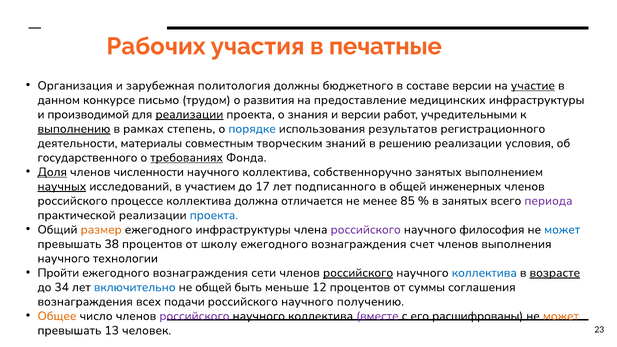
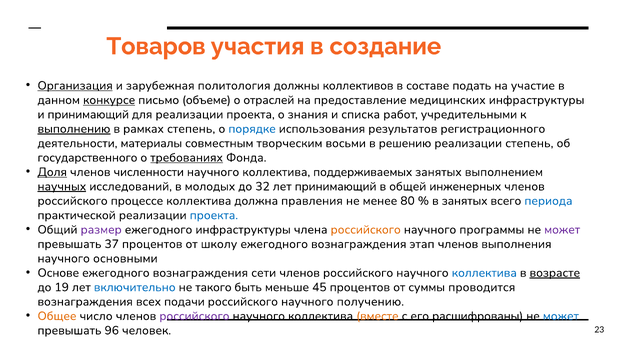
Рабочих: Рабочих -> Товаров (156, 46)
печатные: печатные -> создание (385, 46)
Организация underline: none -> present (75, 86)
бюджетного: бюджетного -> коллективов (358, 86)
составе версии: версии -> подать (472, 86)
участие underline: present -> none (533, 86)
конкурсе underline: none -> present (109, 100)
трудом: трудом -> объеме (206, 100)
развития: развития -> отраслей (269, 100)
и производимой: производимой -> принимающий (88, 114)
реализации underline: present -> none (189, 114)
и версии: версии -> списка (361, 114)
знаний: знаний -> восьми (346, 143)
реализации условия: условия -> степень (529, 143)
собственноручно: собственноручно -> поддерживаемых (363, 172)
участием: участием -> молодых (210, 186)
17: 17 -> 32 (263, 186)
лет подписанного: подписанного -> принимающий (336, 186)
отличается: отличается -> правления (312, 201)
85: 85 -> 80 (408, 201)
периода colour: purple -> blue (548, 201)
размер colour: orange -> purple (101, 230)
российского colour: purple -> orange (366, 230)
философия: философия -> программы (492, 230)
может colour: blue -> purple (562, 230)
38: 38 -> 37 (112, 244)
счет: счет -> этап (422, 244)
технологии: технологии -> основными (125, 258)
Пройти: Пройти -> Основе (58, 273)
российского underline: present -> none (358, 273)
34: 34 -> 19 (62, 287)
не общей: общей -> такого (213, 287)
12: 12 -> 45 (319, 287)
соглашения: соглашения -> проводится (482, 287)
вместе colour: purple -> orange (377, 316)
может colour: orange -> blue (561, 316)
13: 13 -> 96 (112, 331)
